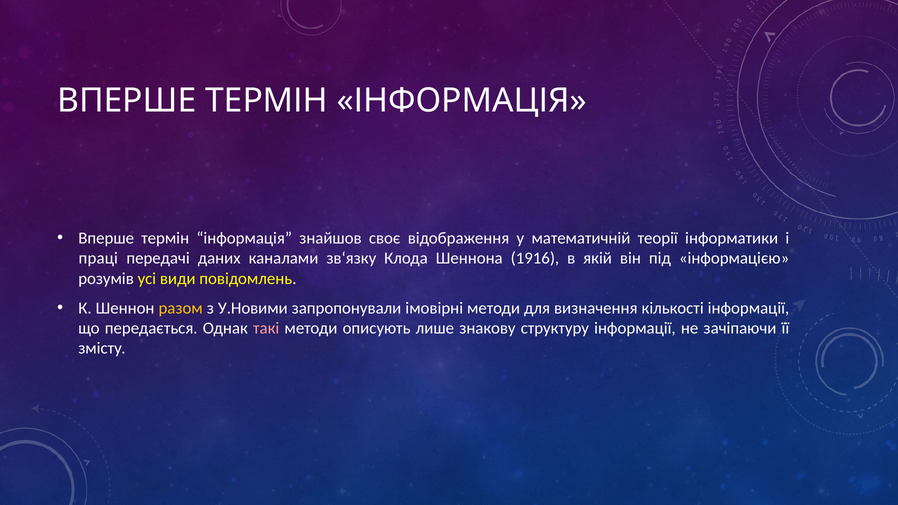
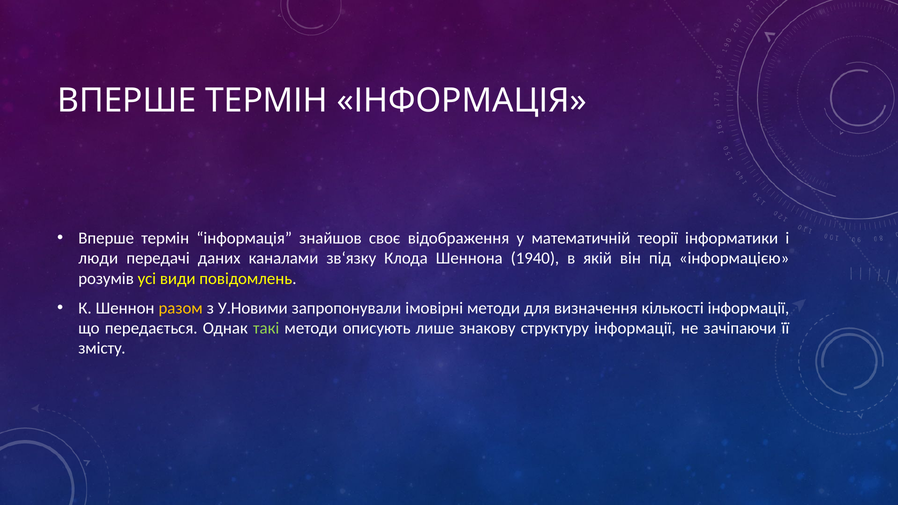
праці: праці -> люди (98, 258)
1916: 1916 -> 1940 (535, 258)
такі colour: pink -> light green (266, 328)
